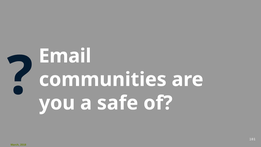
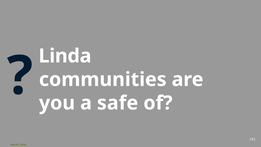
Email: Email -> Linda (65, 56)
